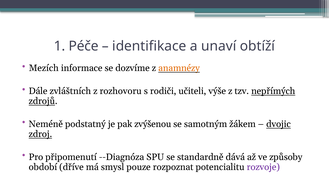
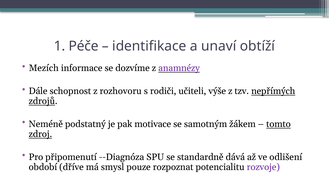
anamnézy colour: orange -> purple (179, 68)
zvláštních: zvláštních -> schopnost (70, 91)
zvýšenou: zvýšenou -> motivace (153, 124)
dvojic: dvojic -> tomto (278, 124)
způsoby: způsoby -> odlišení (286, 157)
